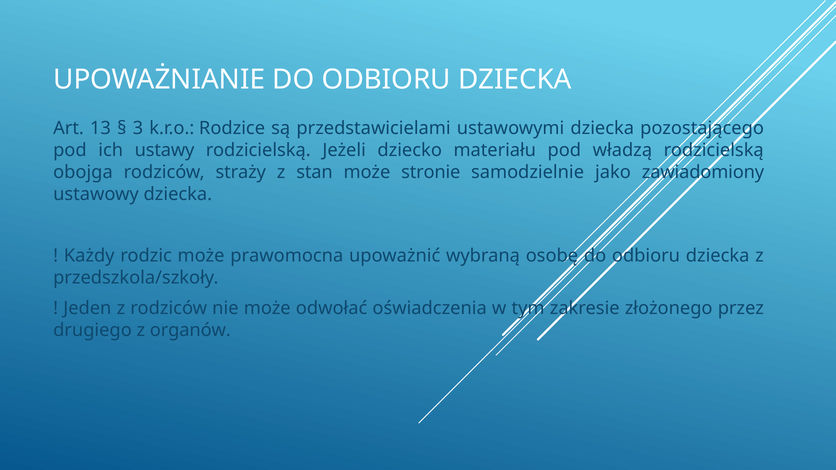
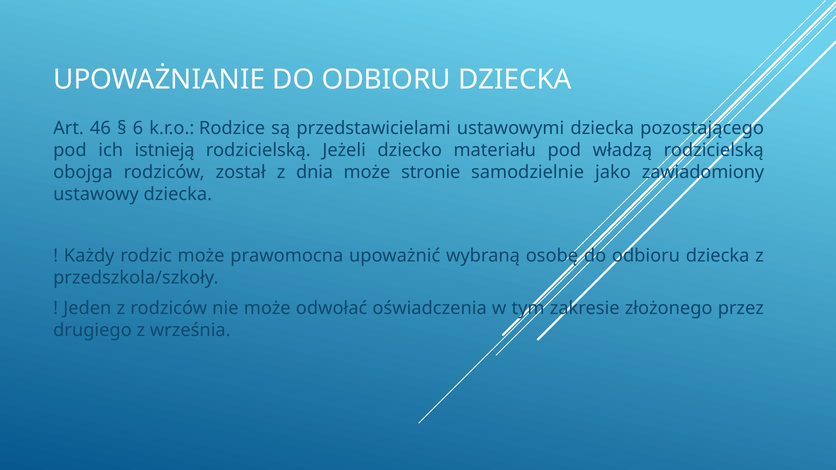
13: 13 -> 46 (100, 128)
3: 3 -> 6 (138, 128)
ustawy: ustawy -> istnieją (165, 150)
straży: straży -> został (241, 172)
stan: stan -> dnia (315, 172)
organów: organów -> września (190, 330)
